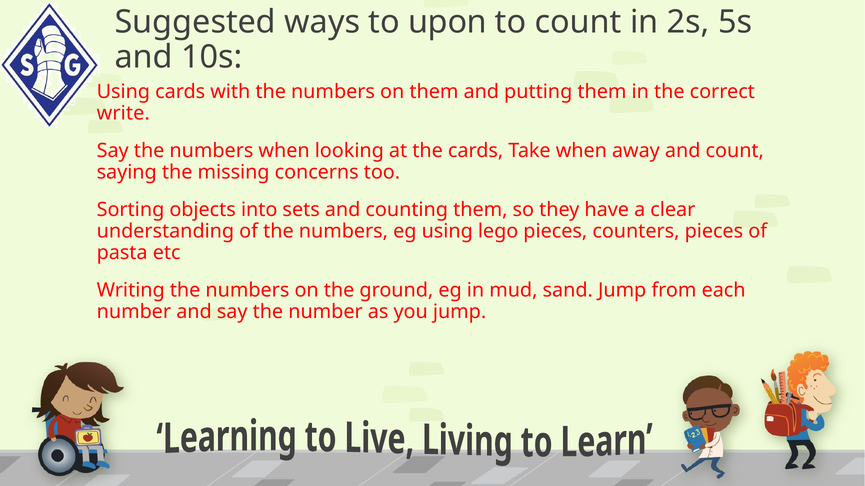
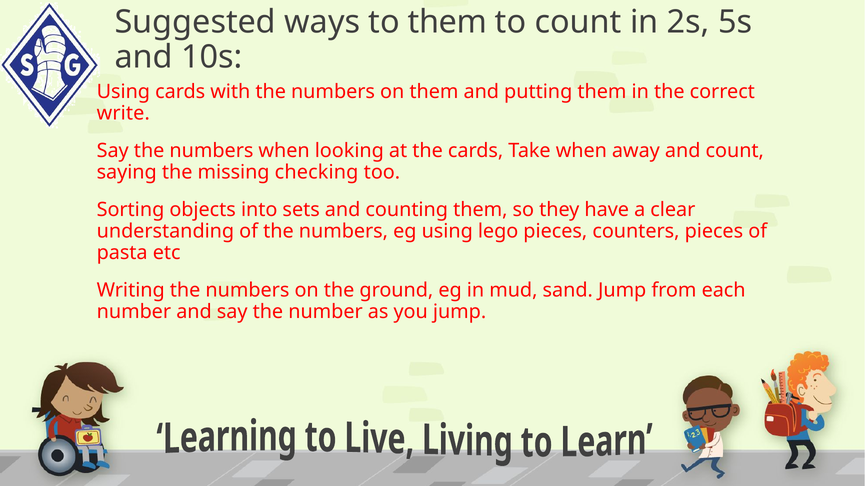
to upon: upon -> them (448, 22)
concerns: concerns -> checking (317, 172)
